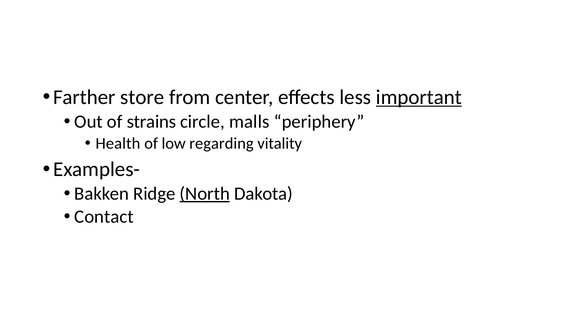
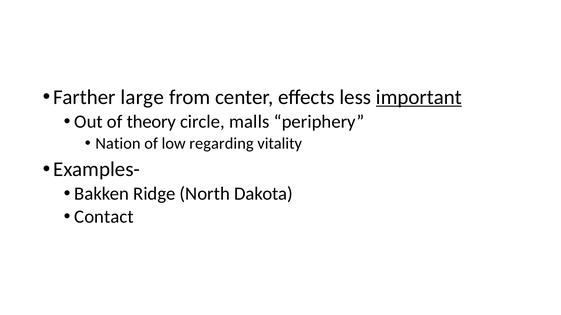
store: store -> large (142, 97)
strains: strains -> theory (151, 122)
Health: Health -> Nation (118, 144)
North underline: present -> none (205, 194)
